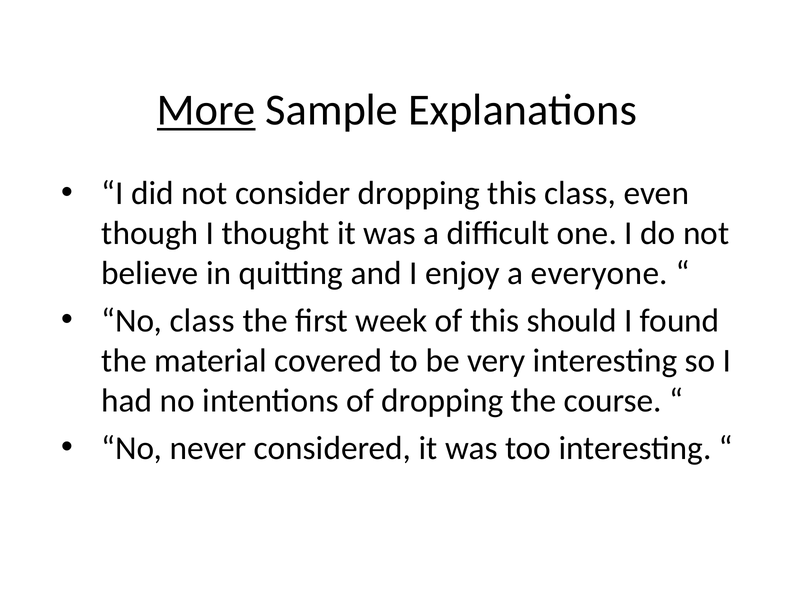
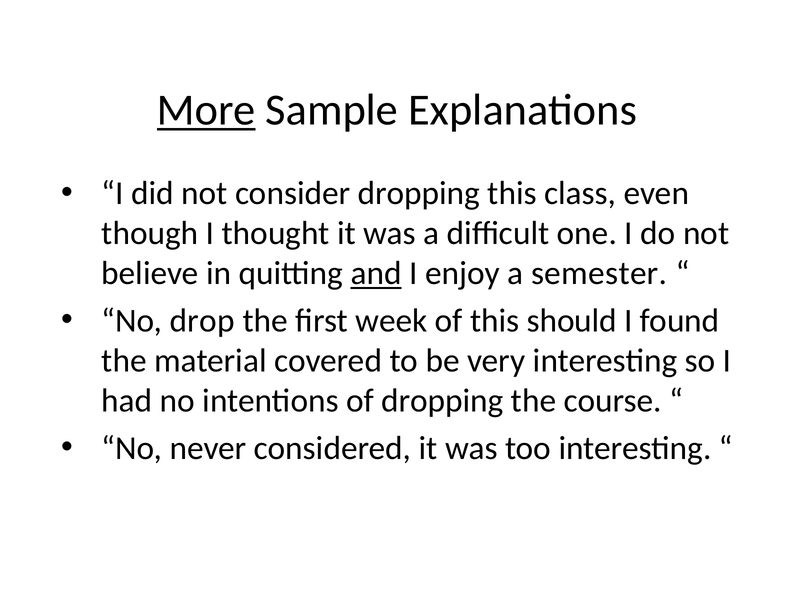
and underline: none -> present (376, 273)
everyone: everyone -> semester (599, 273)
No class: class -> drop (202, 321)
